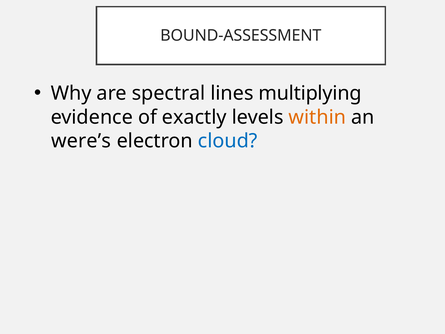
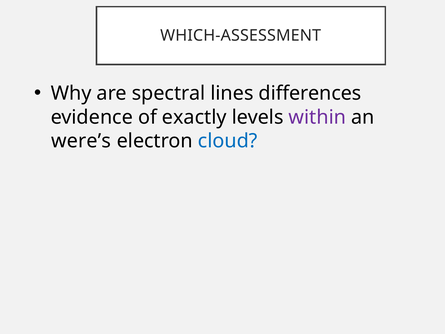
BOUND-ASSESSMENT: BOUND-ASSESSMENT -> WHICH-ASSESSMENT (241, 36)
multiplying: multiplying -> differences (310, 93)
within colour: orange -> purple (317, 117)
